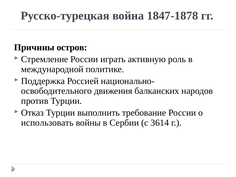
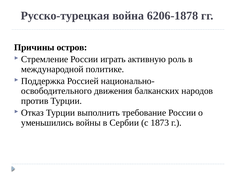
1847-1878: 1847-1878 -> 6206-1878 (173, 16)
использовать: использовать -> уменьшились (47, 123)
3614: 3614 -> 1873 (160, 123)
